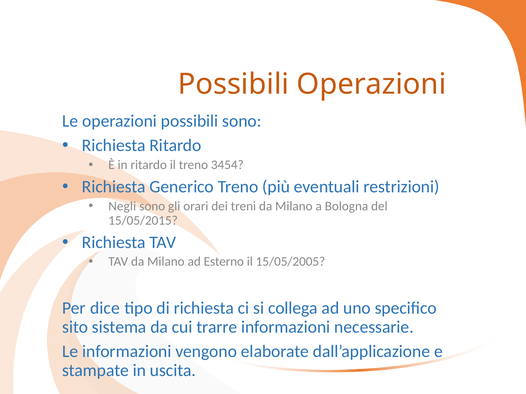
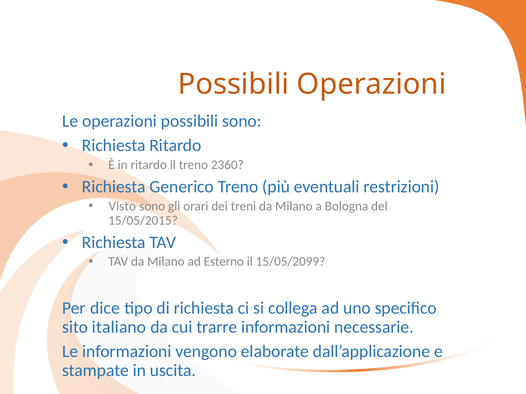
3454: 3454 -> 2360 (227, 165)
Negli: Negli -> Visto (122, 206)
15/05/2005: 15/05/2005 -> 15/05/2099 (290, 262)
sistema: sistema -> italiano (119, 327)
